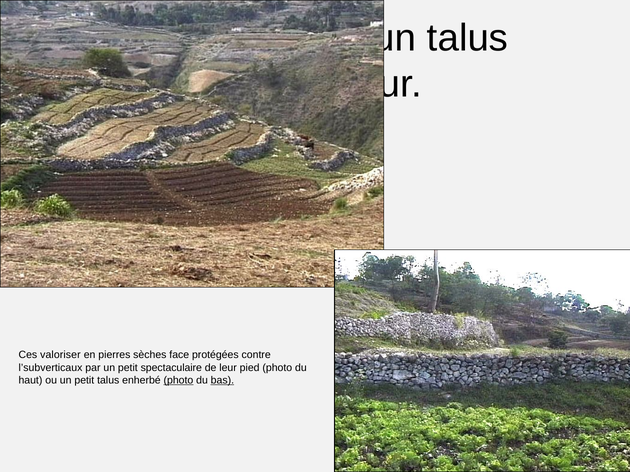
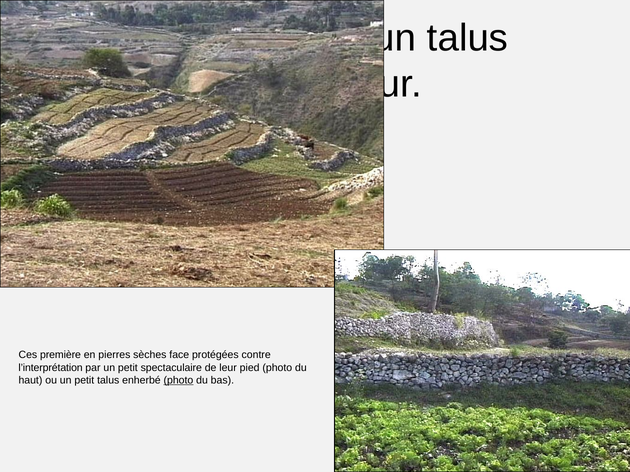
valoriser: valoriser -> première (60, 355)
l’subverticaux: l’subverticaux -> l’interprétation (51, 368)
bas underline: present -> none (222, 381)
